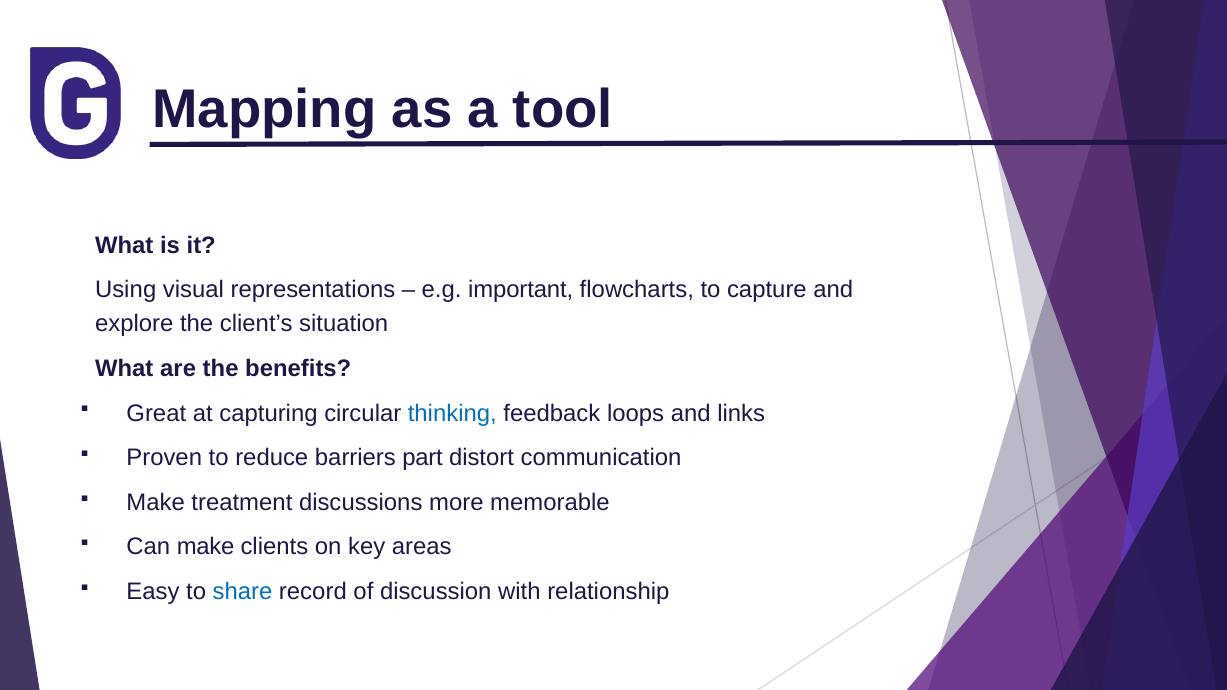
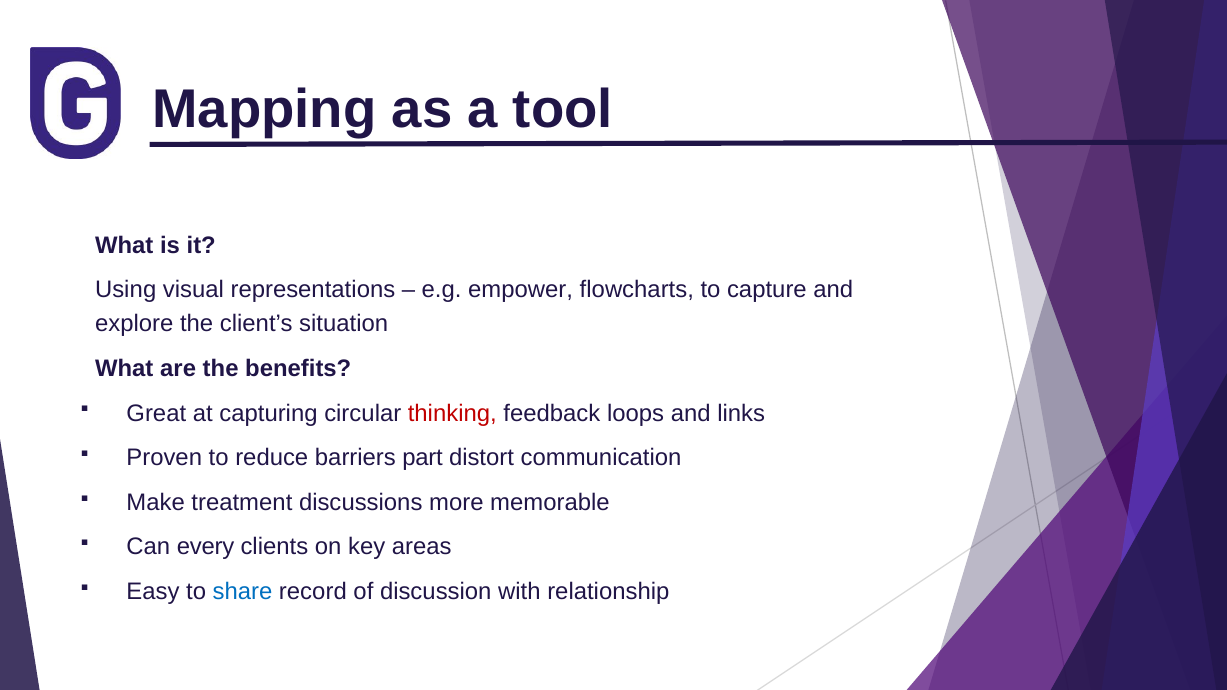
important: important -> empower (521, 290)
thinking colour: blue -> red (452, 413)
Can make: make -> every (206, 547)
